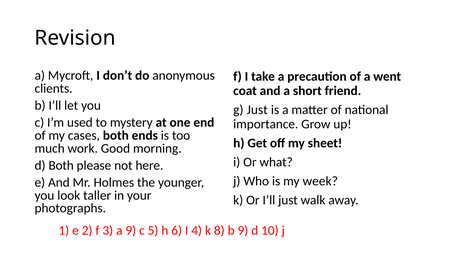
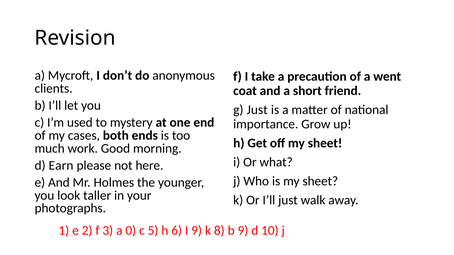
d Both: Both -> Earn (61, 166)
is my week: week -> sheet (320, 181)
a 9: 9 -> 0 (131, 231)
I 4: 4 -> 9 (197, 231)
